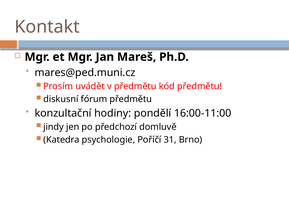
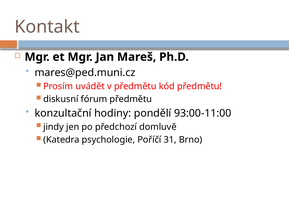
16:00-11:00: 16:00-11:00 -> 93:00-11:00 (203, 114)
